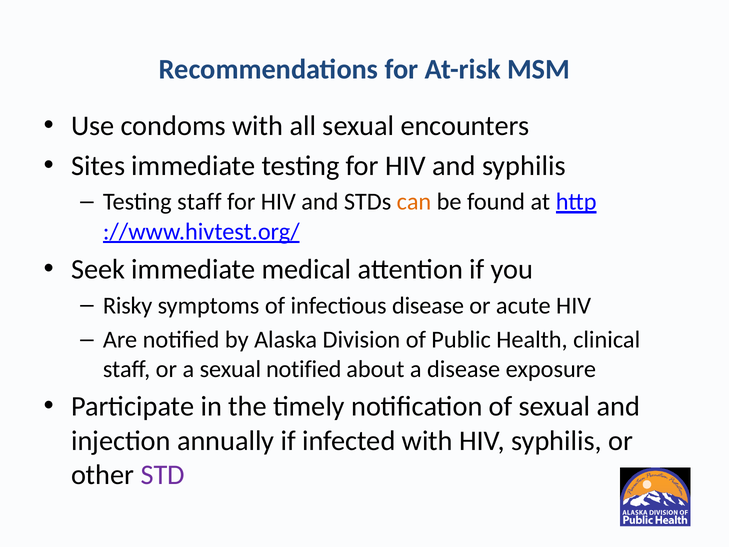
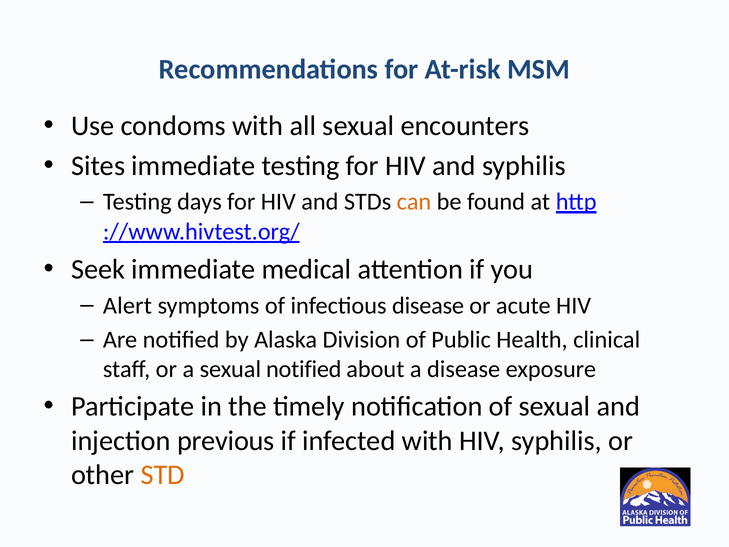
Testing staff: staff -> days (199, 202)
Risky: Risky -> Alert (127, 306)
annually: annually -> previous (226, 440)
STD colour: purple -> orange (163, 474)
